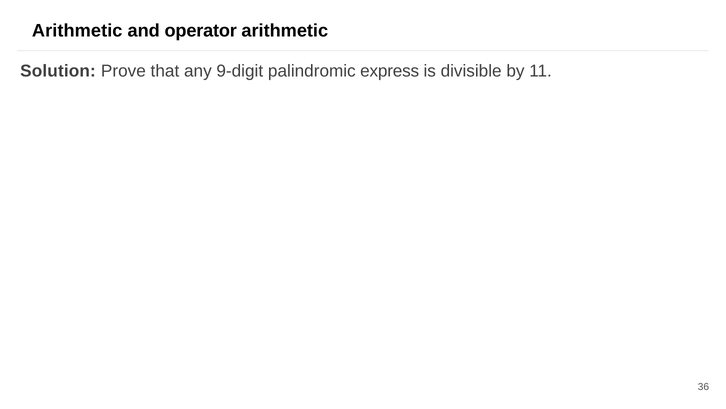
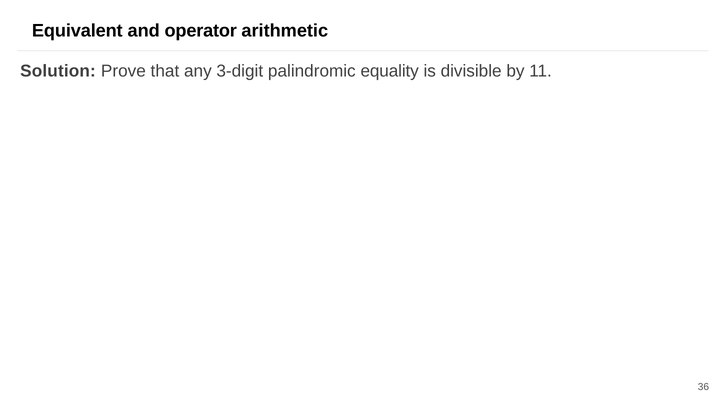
Arithmetic: Arithmetic -> Equivalent (77, 31)
9-digit: 9-digit -> 3-digit (240, 71)
express: express -> equality (390, 71)
